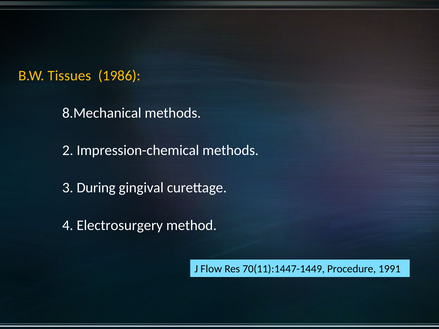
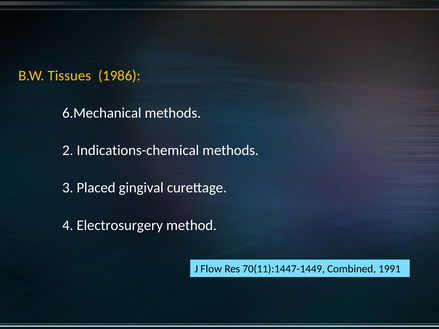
8.Mechanical: 8.Mechanical -> 6.Mechanical (102, 113)
Impression-chemical: Impression-chemical -> Indications-chemical (138, 151)
During: During -> Placed (96, 188)
Procedure: Procedure -> Combined (352, 269)
